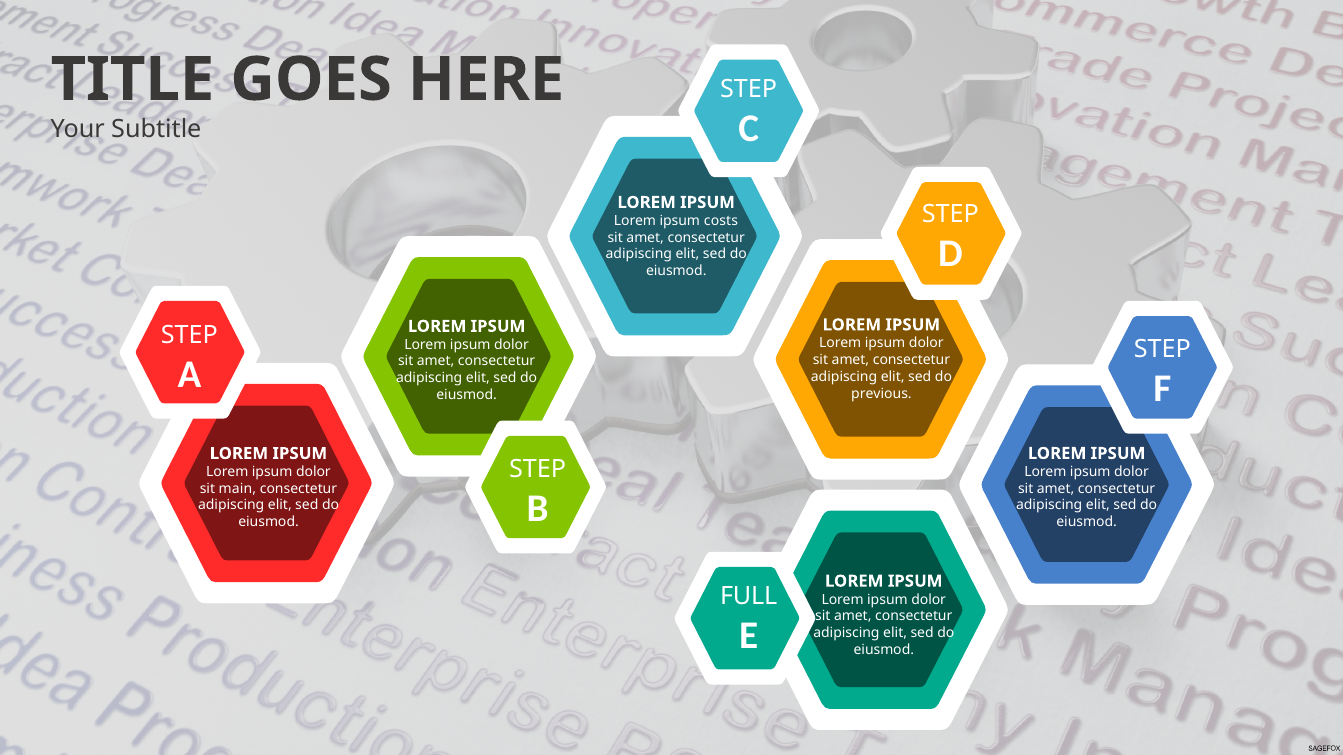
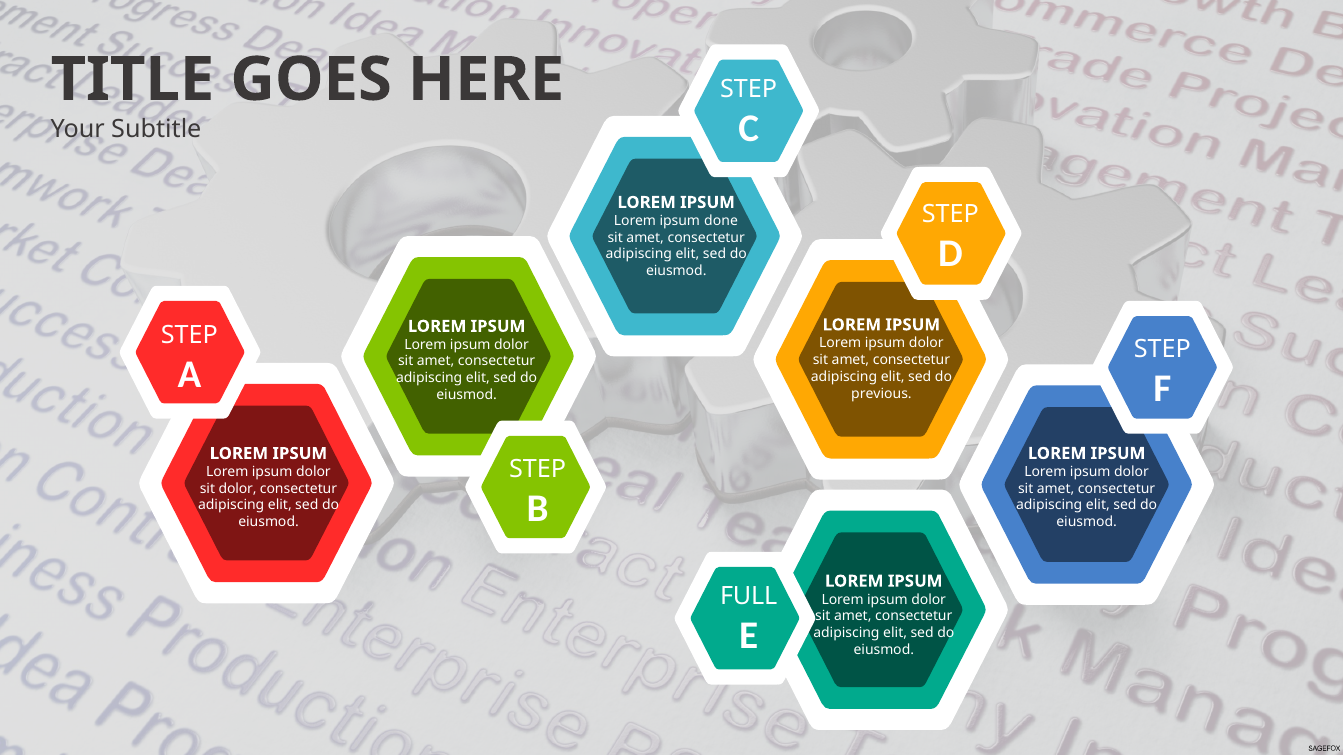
costs: costs -> done (721, 221)
sit main: main -> dolor (238, 489)
